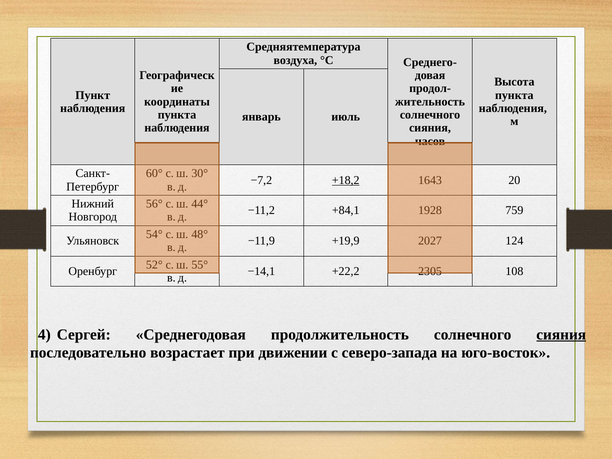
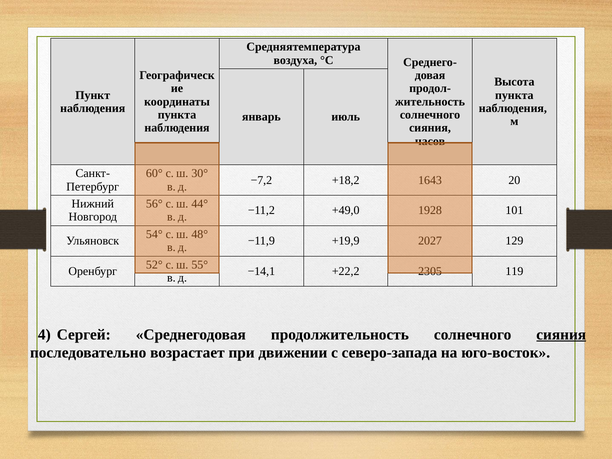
+18,2 underline: present -> none (346, 180)
+84,1: +84,1 -> +49,0 (346, 210)
759: 759 -> 101 (514, 210)
124: 124 -> 129 (514, 241)
108: 108 -> 119 (514, 271)
